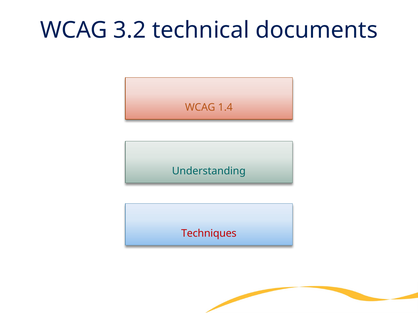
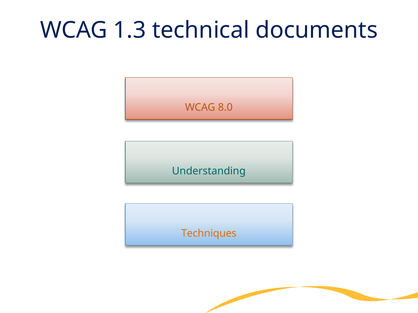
3.2: 3.2 -> 1.3 (130, 30)
1.4: 1.4 -> 8.0 (225, 108)
Techniques colour: red -> orange (209, 234)
